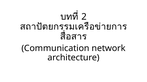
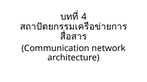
2: 2 -> 4 (84, 17)
